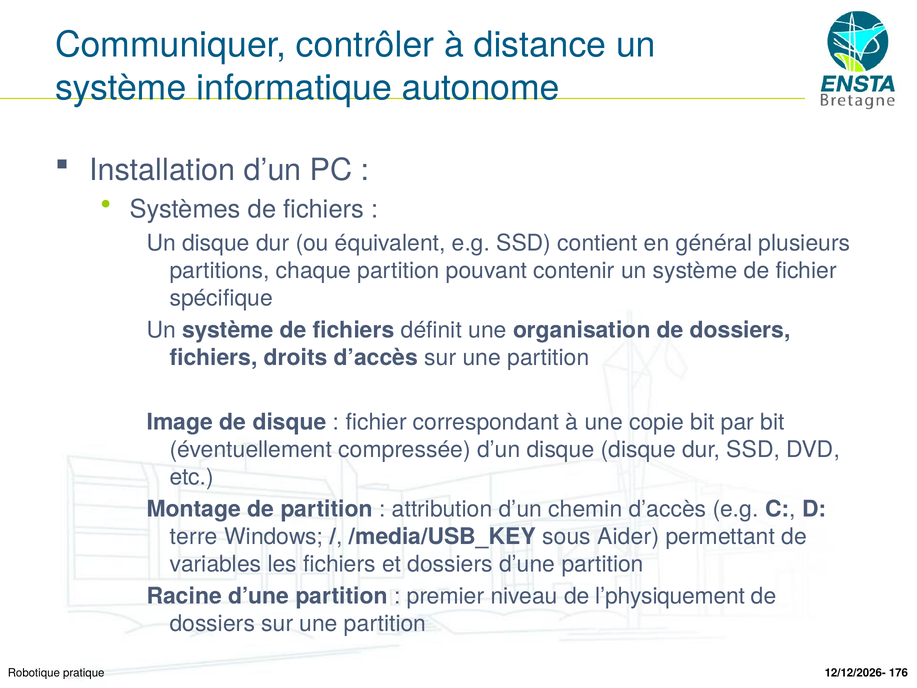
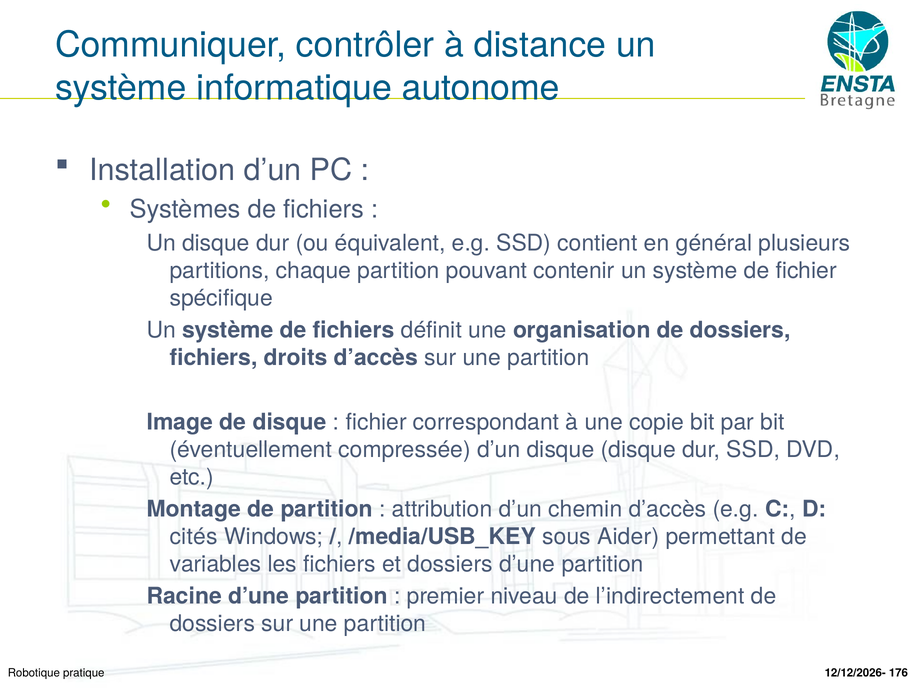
terre: terre -> cités (194, 536)
l’physiquement: l’physiquement -> l’indirectement (670, 596)
